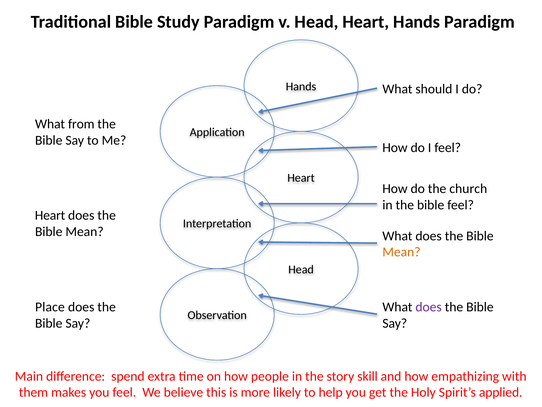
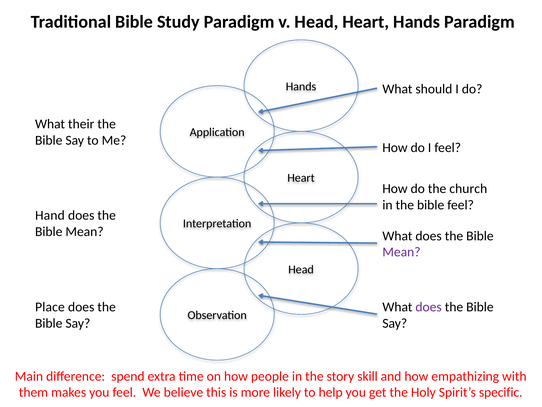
from: from -> their (81, 124)
Heart: Heart -> Hand (50, 215)
Mean colour: orange -> purple (401, 252)
applied: applied -> specific (501, 392)
